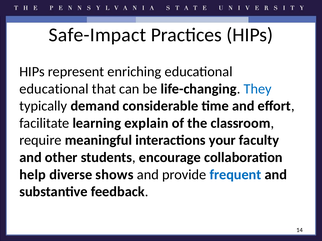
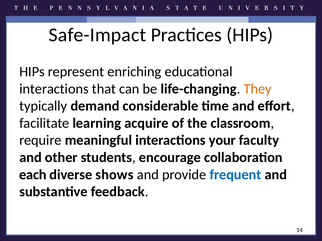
educational: educational -> interactions (54, 89)
They colour: blue -> orange (258, 89)
explain: explain -> acquire (146, 123)
help: help -> each (33, 175)
